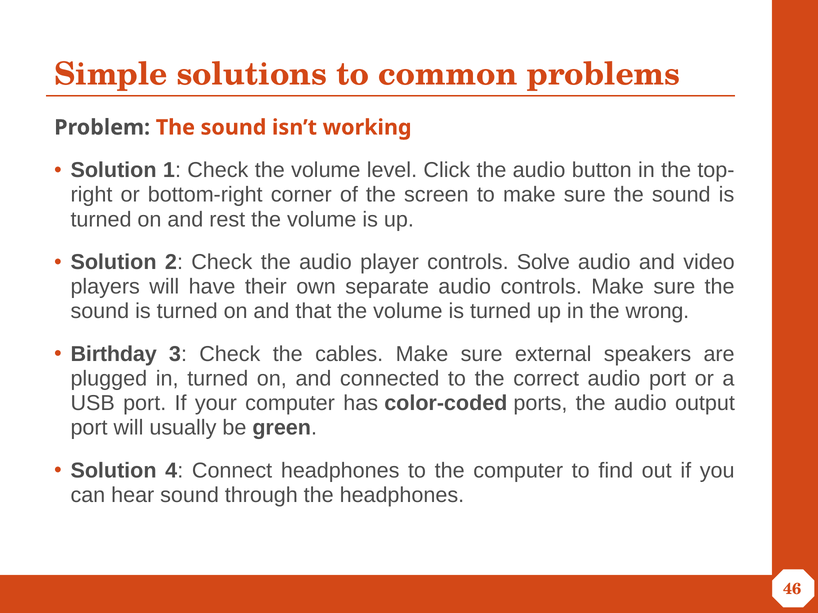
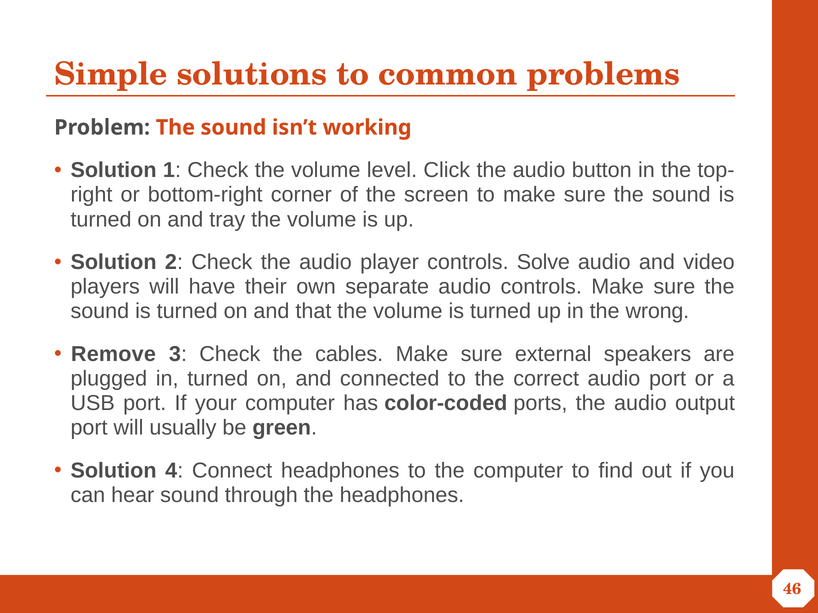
rest: rest -> tray (227, 220)
Birthday: Birthday -> Remove (113, 354)
